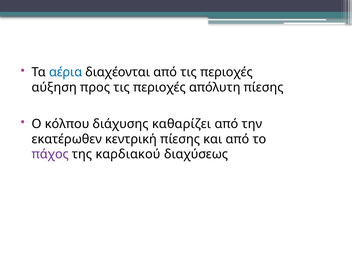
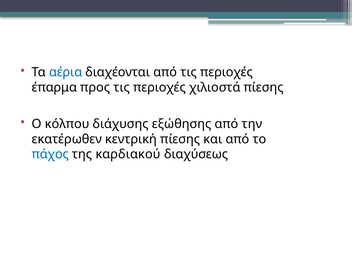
αύξηση: αύξηση -> έπαρμα (54, 87)
απόλυτη: απόλυτη -> χιλιοστά (215, 87)
καθαρίζει: καθαρίζει -> εξώθησης (182, 124)
πάχος colour: purple -> blue (50, 154)
